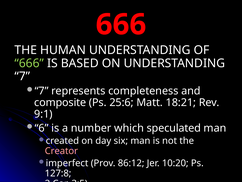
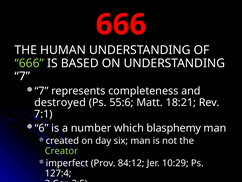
composite: composite -> destroyed (60, 102)
25:6: 25:6 -> 55:6 (122, 102)
9:1: 9:1 -> 7:1 (43, 114)
speculated: speculated -> blasphemy (174, 128)
Creator colour: pink -> light green (61, 151)
86:12: 86:12 -> 84:12 (131, 163)
10:20: 10:20 -> 10:29 (175, 163)
127:8: 127:8 -> 127:4 (58, 173)
